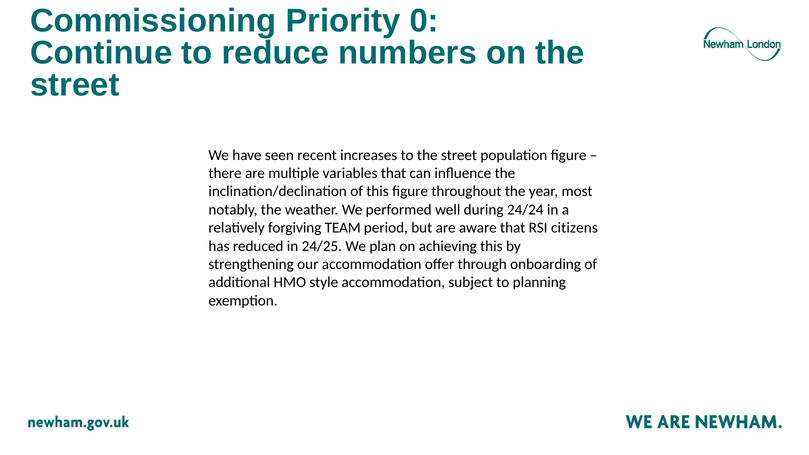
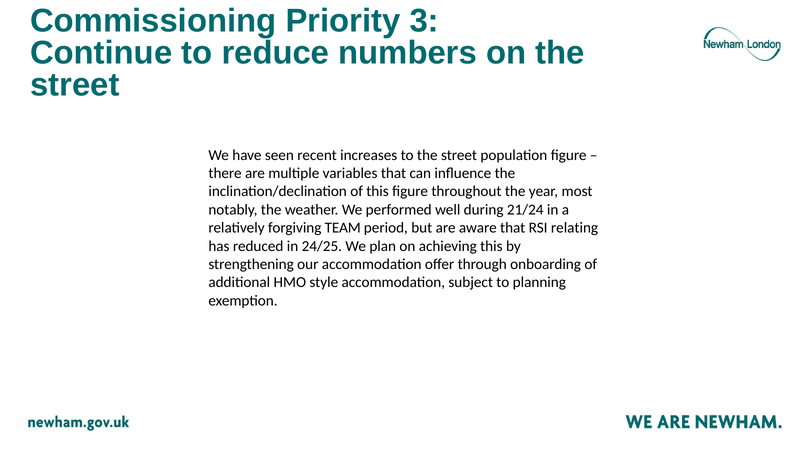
0: 0 -> 3 (424, 21)
24/24: 24/24 -> 21/24 (525, 210)
citizens: citizens -> relating (575, 228)
